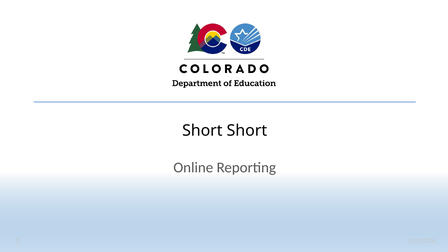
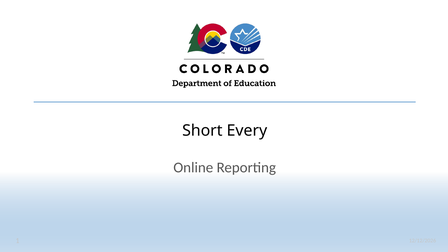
Short Short: Short -> Every (247, 131)
